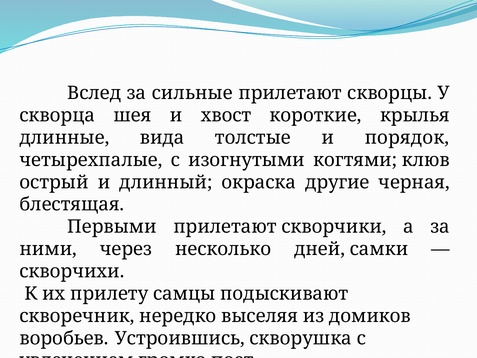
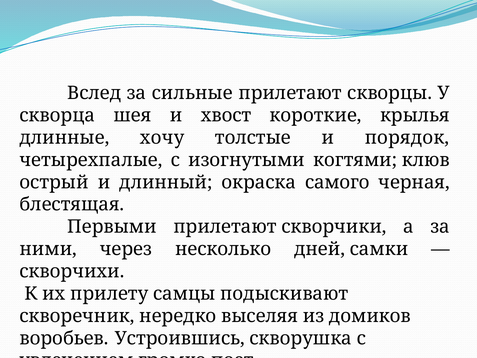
вида: вида -> хочу (162, 138)
другие: другие -> самого (337, 182)
